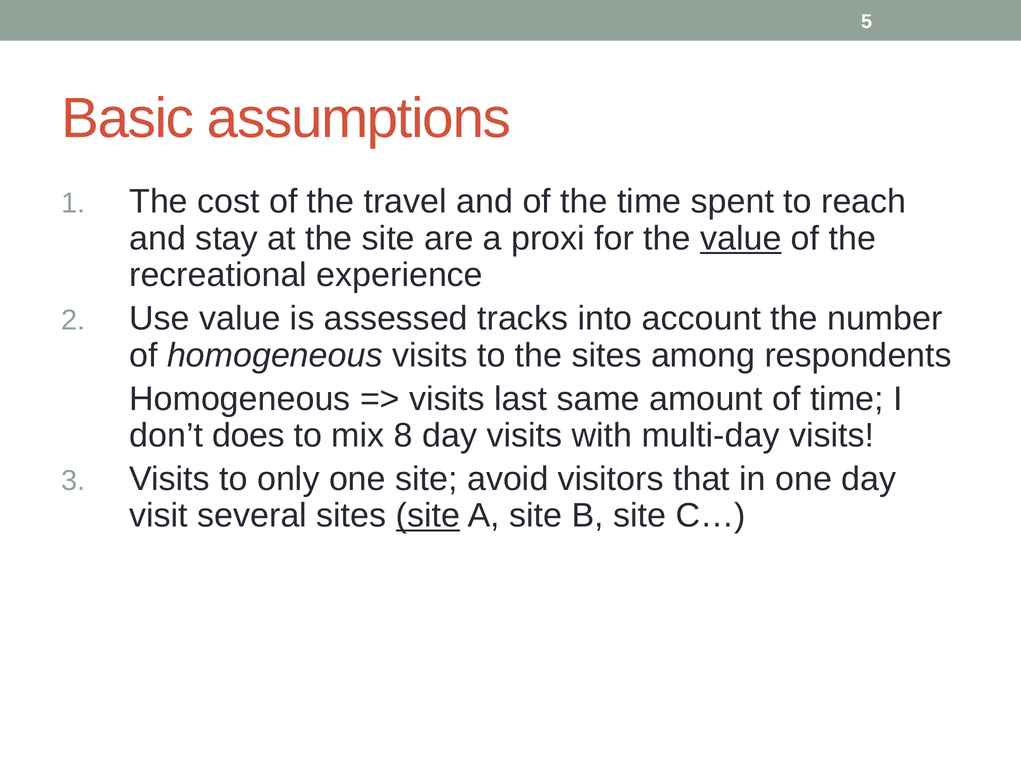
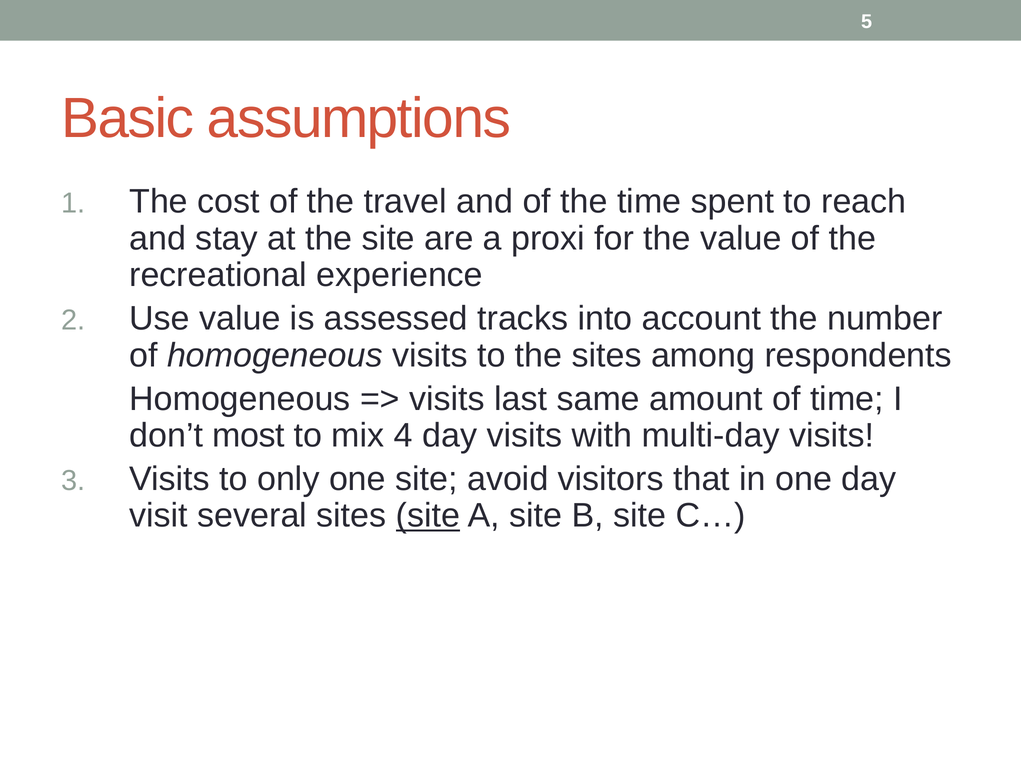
value underline: present -> none (741, 239)
does: does -> most (249, 436)
8: 8 -> 4 (403, 436)
